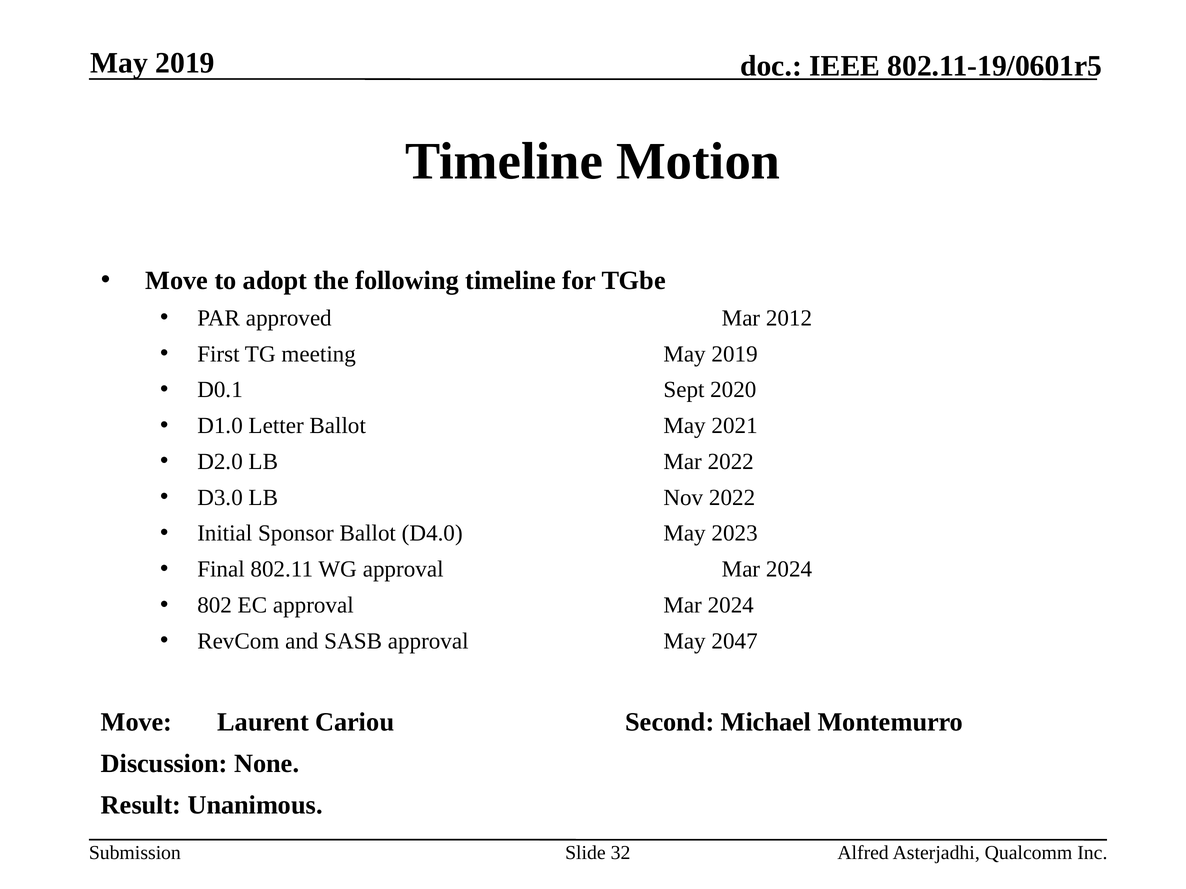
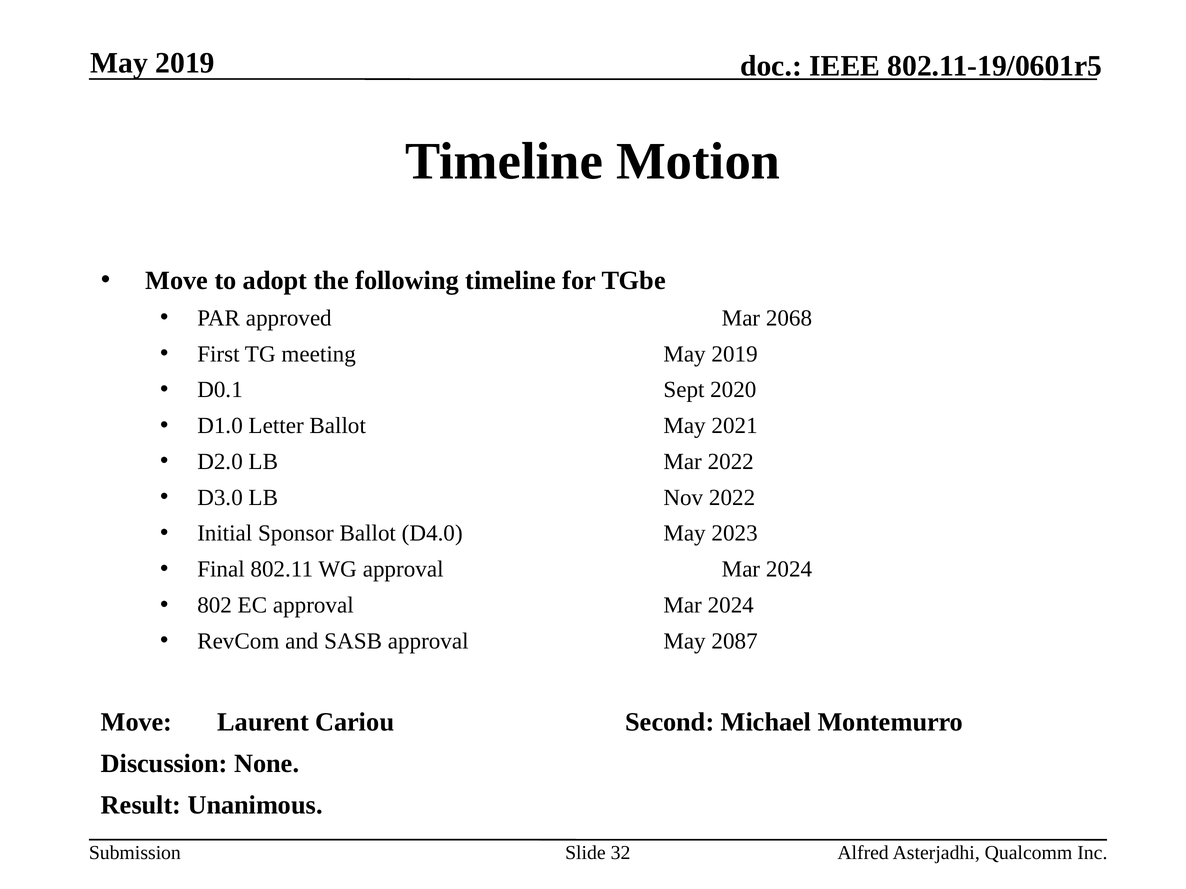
2012: 2012 -> 2068 (789, 318)
2047: 2047 -> 2087 (735, 641)
